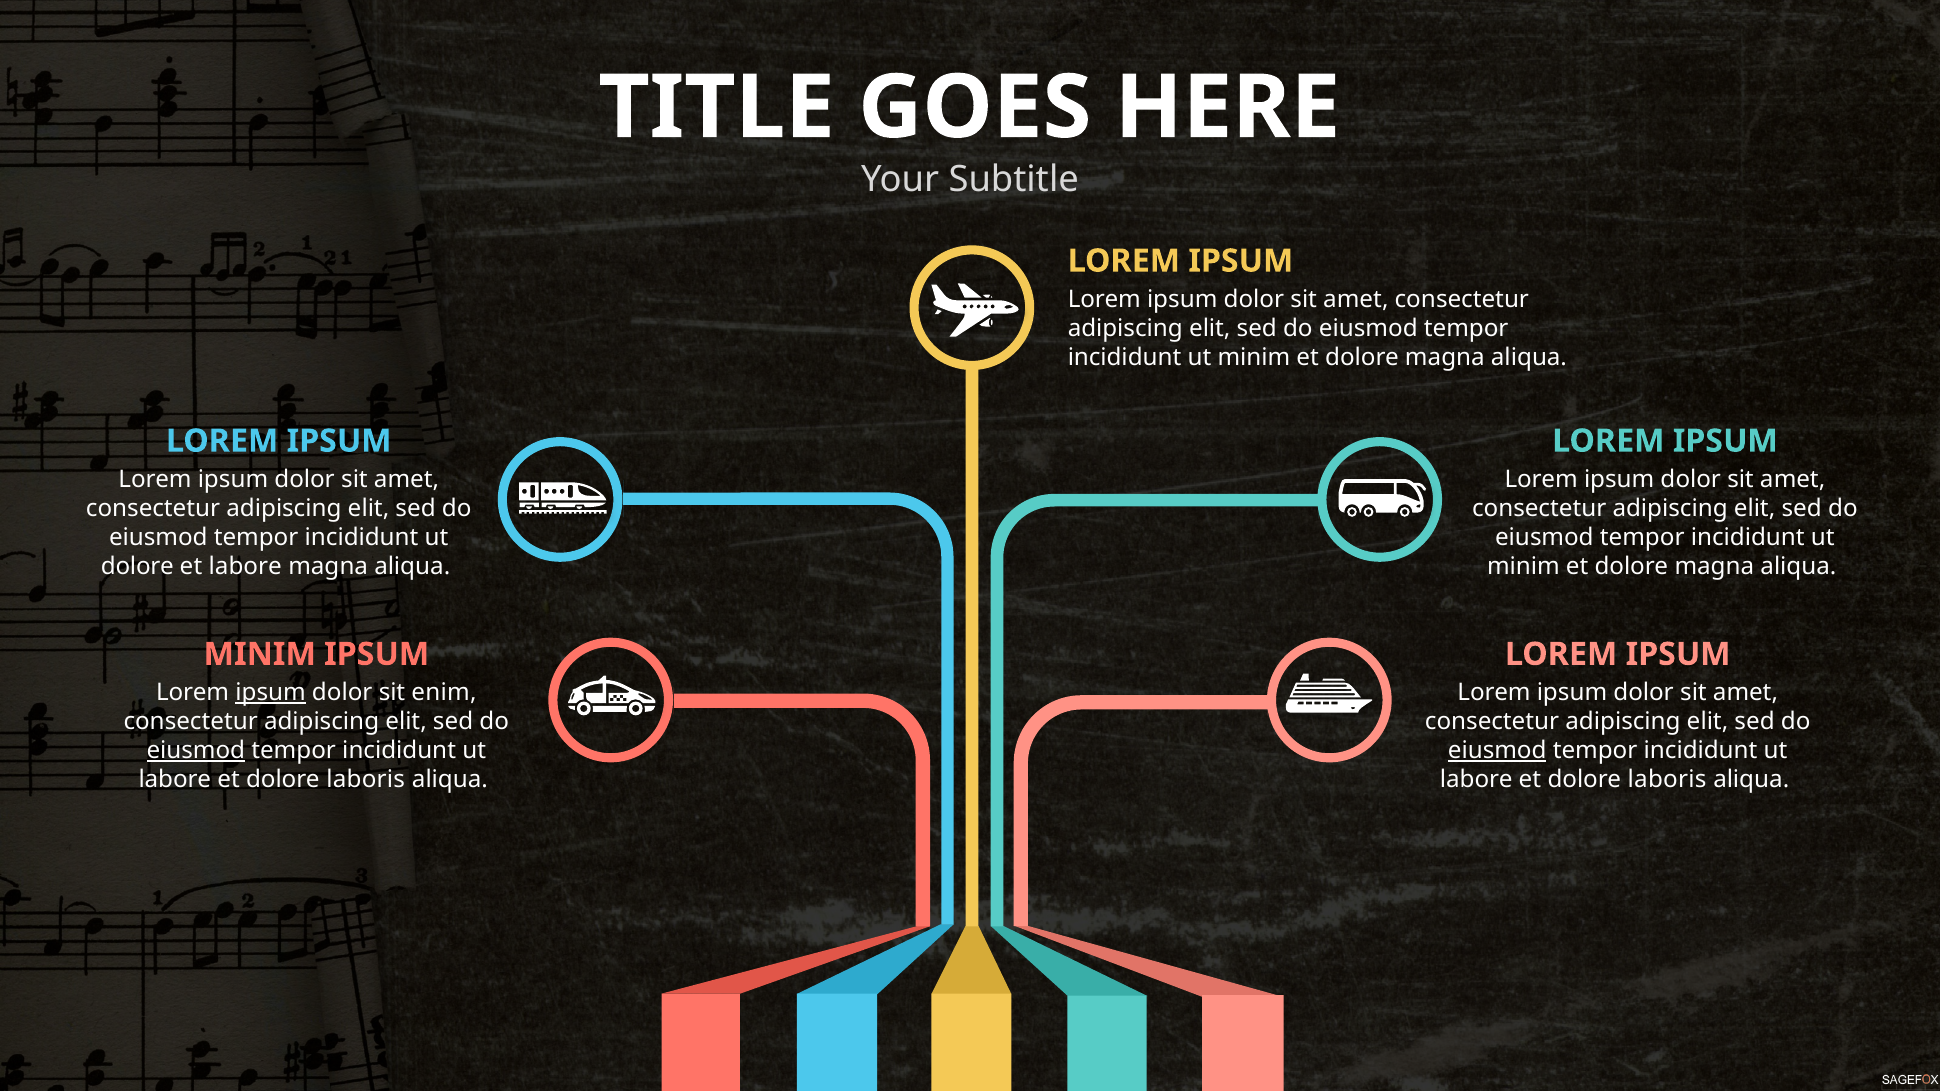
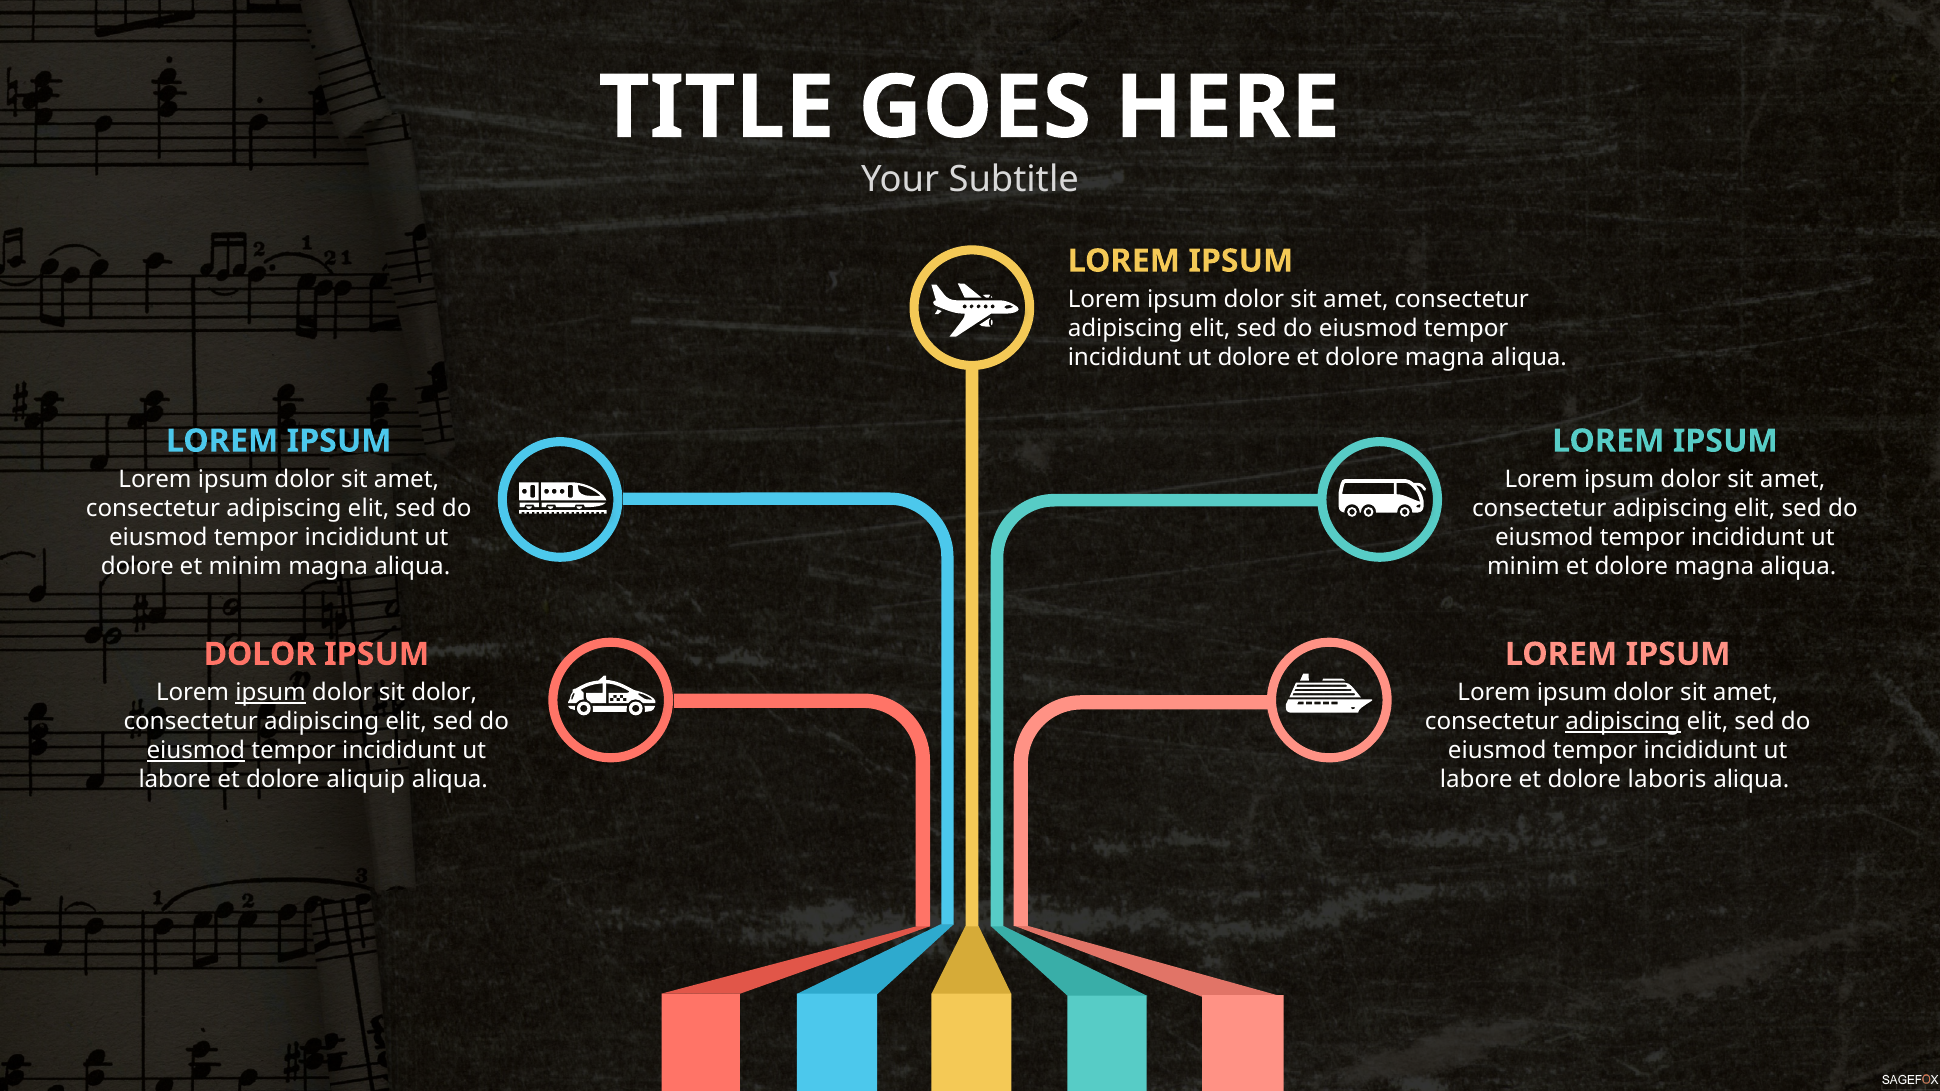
minim: minim -> dolore (1254, 357)
et labore: labore -> minim (245, 567)
MINIM: MINIM -> DOLOR (260, 654)
sit enim: enim -> dolor (444, 693)
adipiscing underline: none -> present (1623, 722)
eiusmod underline: present -> none (1497, 751)
laboris: laboris -> aliquip (366, 780)
